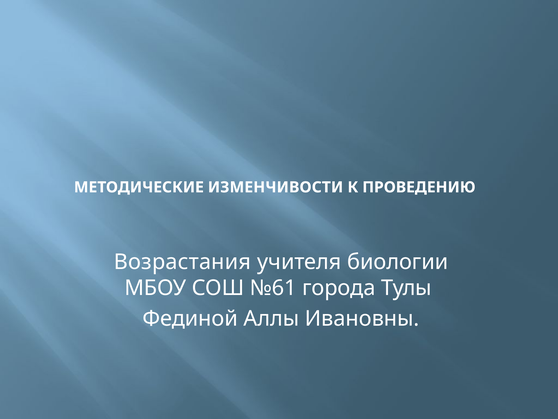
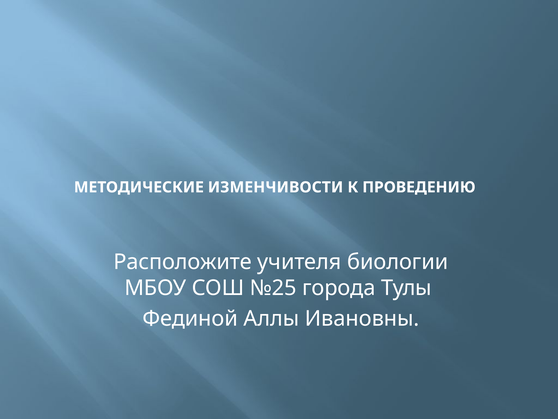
Возрастания: Возрастания -> Расположите (183, 262)
№61: №61 -> №25 (273, 288)
